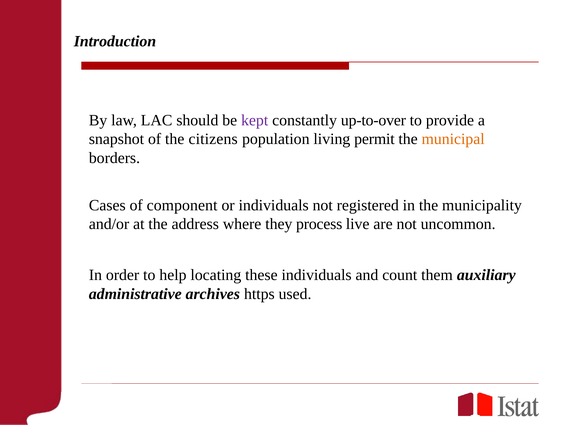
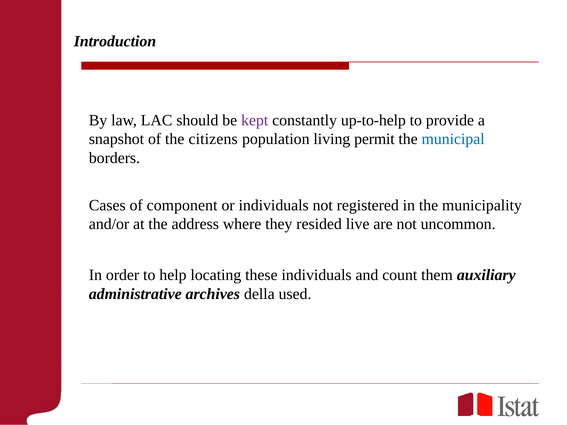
up-to-over: up-to-over -> up-to-help (373, 120)
municipal colour: orange -> blue (453, 139)
process: process -> resided (319, 224)
https: https -> della (259, 294)
